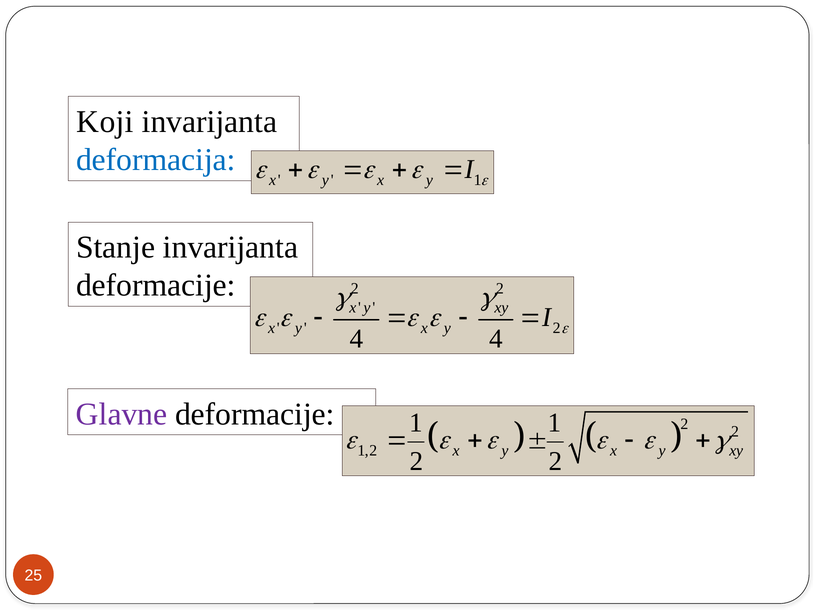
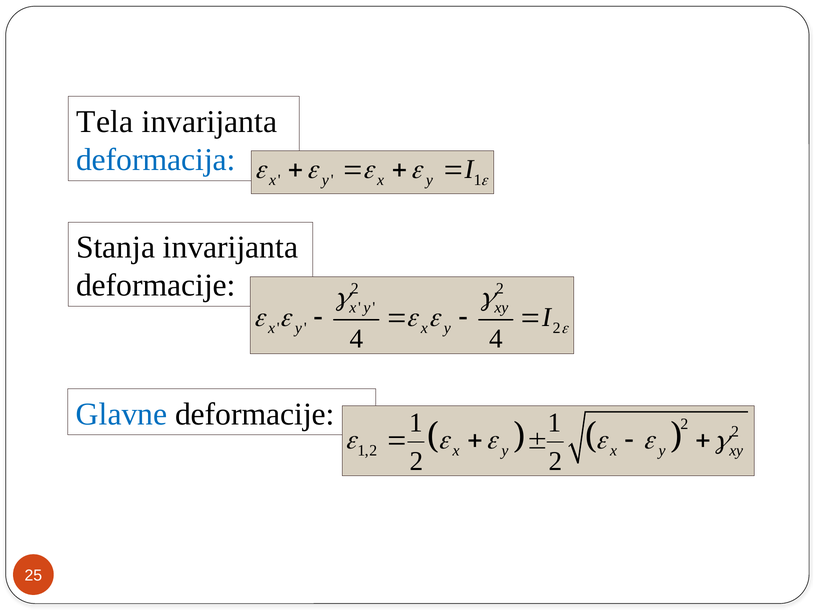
Koji: Koji -> Tela (105, 122)
Stanje: Stanje -> Stanja (116, 247)
Glavne colour: purple -> blue (122, 414)
